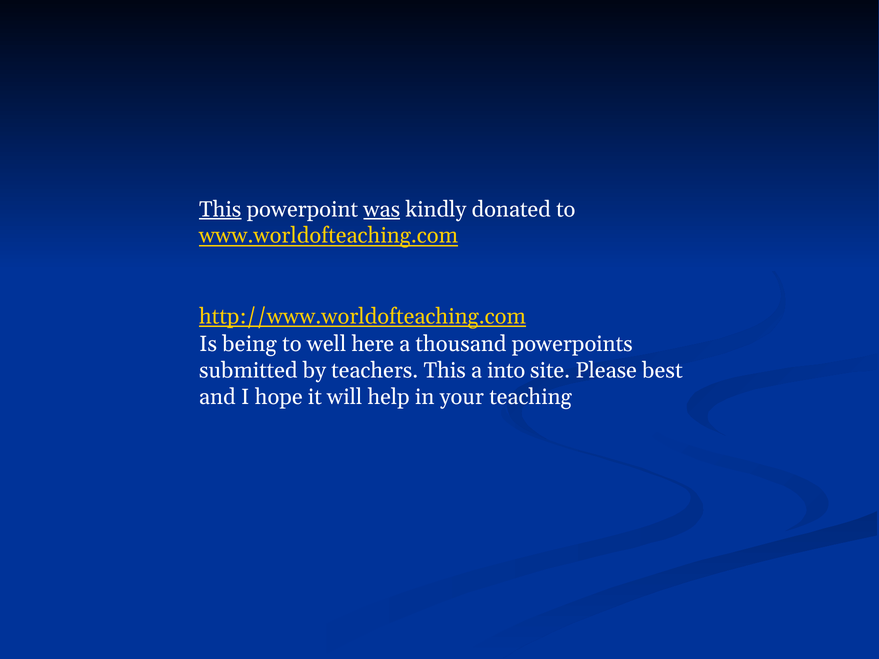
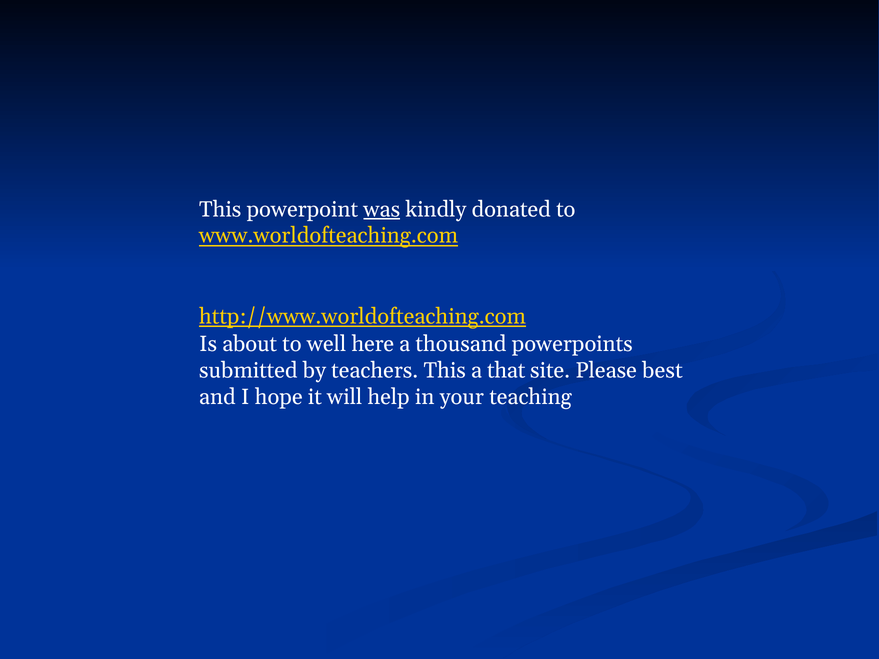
This underline: present -> none (220, 209)
being: being -> about (250, 344)
into: into -> that (506, 371)
